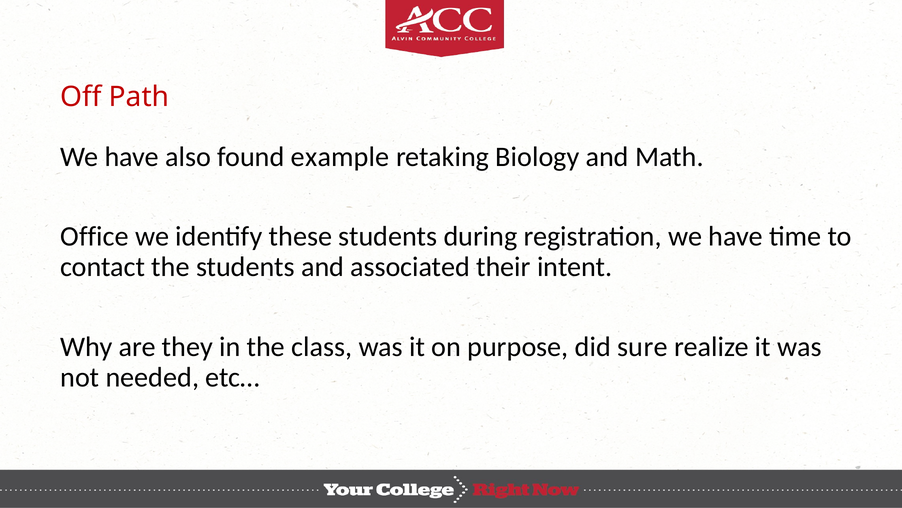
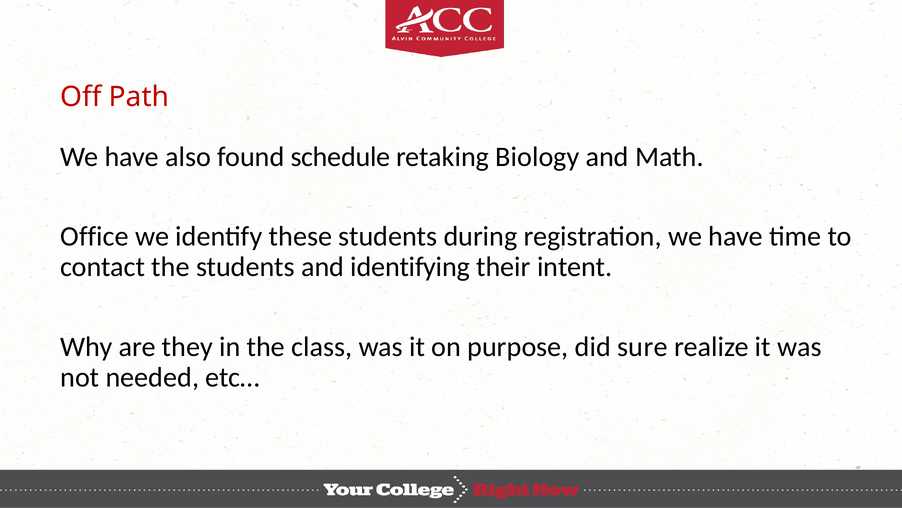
example: example -> schedule (340, 157)
associated: associated -> identifying (410, 267)
